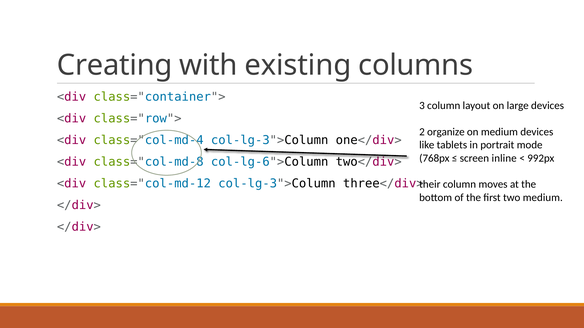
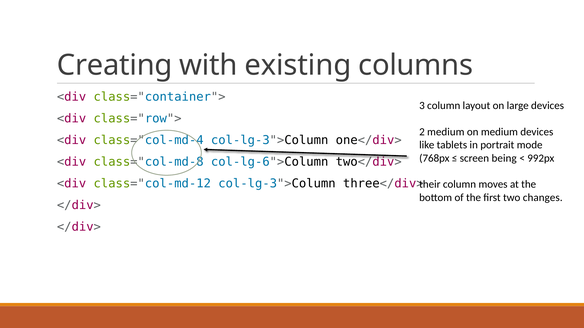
2 organize: organize -> medium (446, 132)
inline: inline -> being (504, 158)
two medium: medium -> changes (543, 198)
